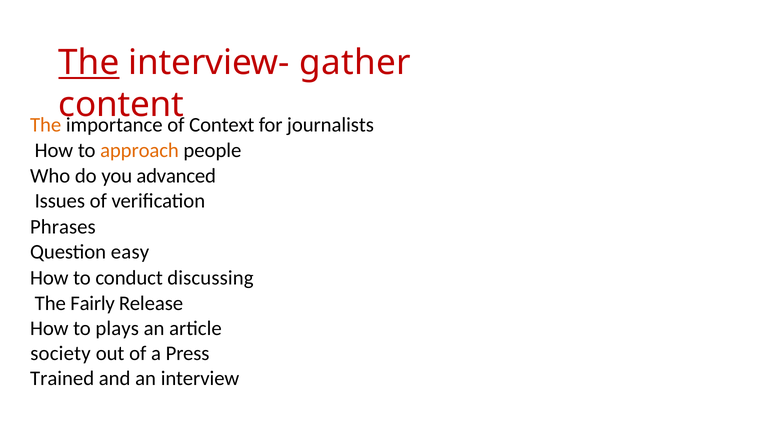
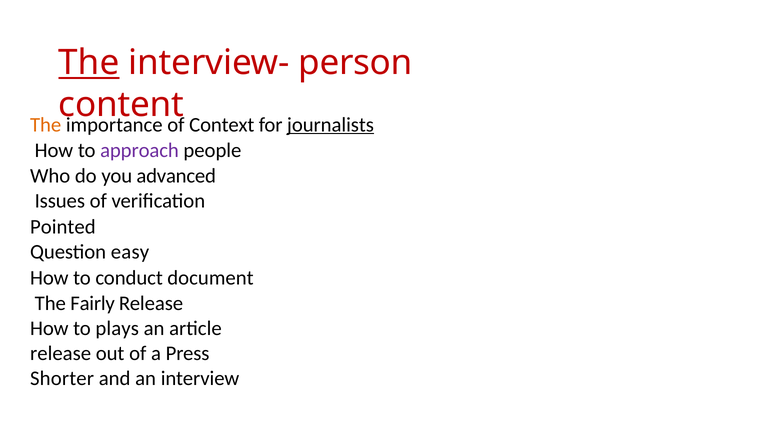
gather: gather -> person (355, 63)
journalists underline: none -> present (330, 125)
approach colour: orange -> purple (139, 150)
Phrases: Phrases -> Pointed (63, 227)
discussing: discussing -> document (210, 278)
society: society -> release (61, 353)
Trained: Trained -> Shorter (62, 378)
